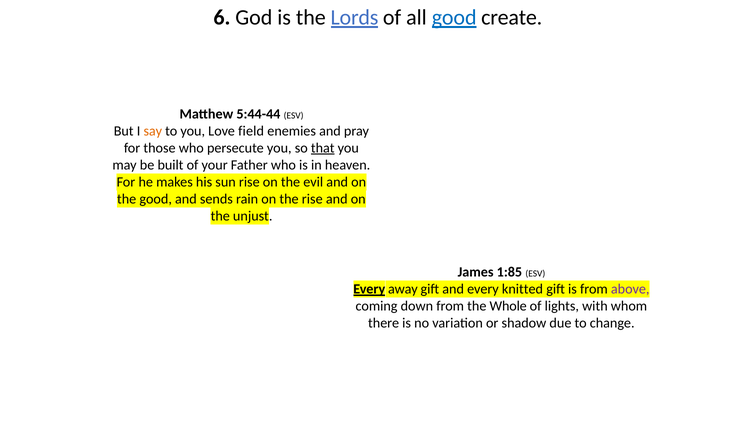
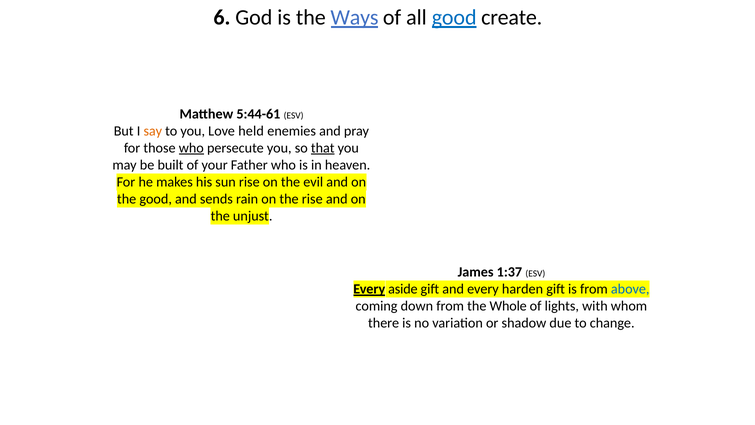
Lords: Lords -> Ways (354, 18)
5:44-44: 5:44-44 -> 5:44-61 (258, 114)
field: field -> held (251, 131)
who underline: none -> present (191, 148)
1:85: 1:85 -> 1:37 (509, 272)
away: away -> aside (403, 289)
knitted: knitted -> harden (523, 289)
above colour: purple -> blue (630, 289)
